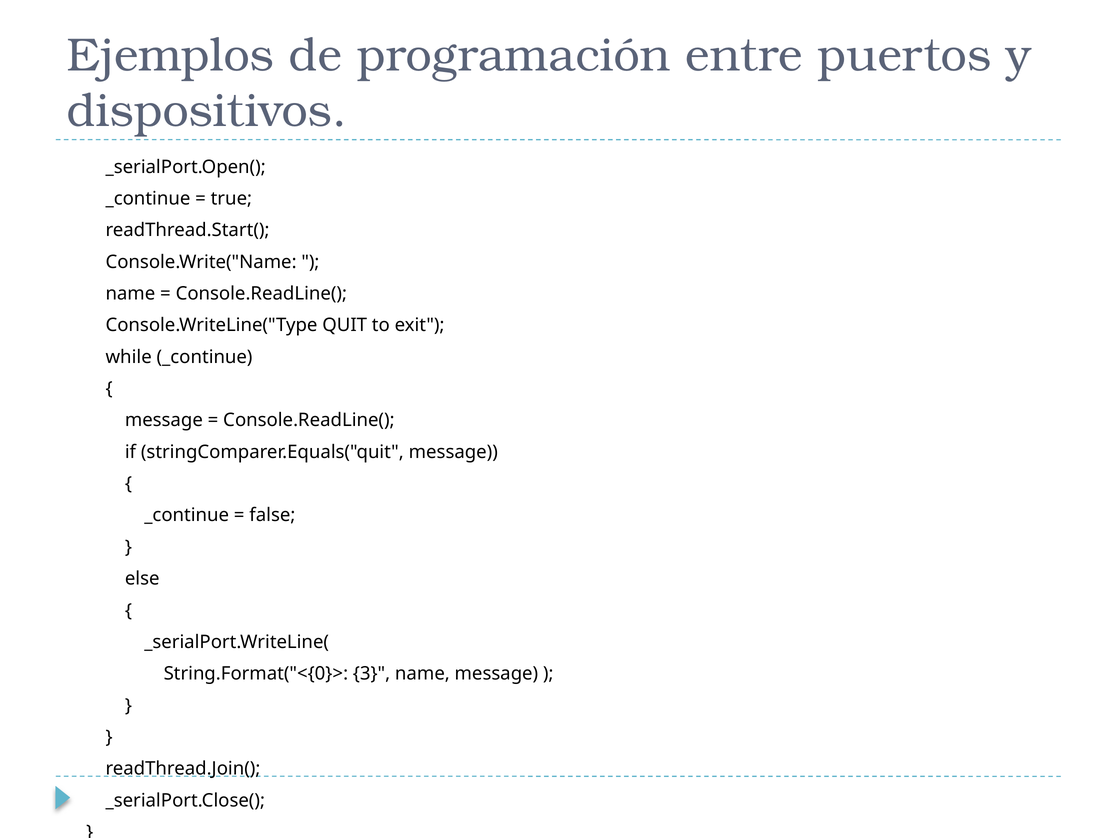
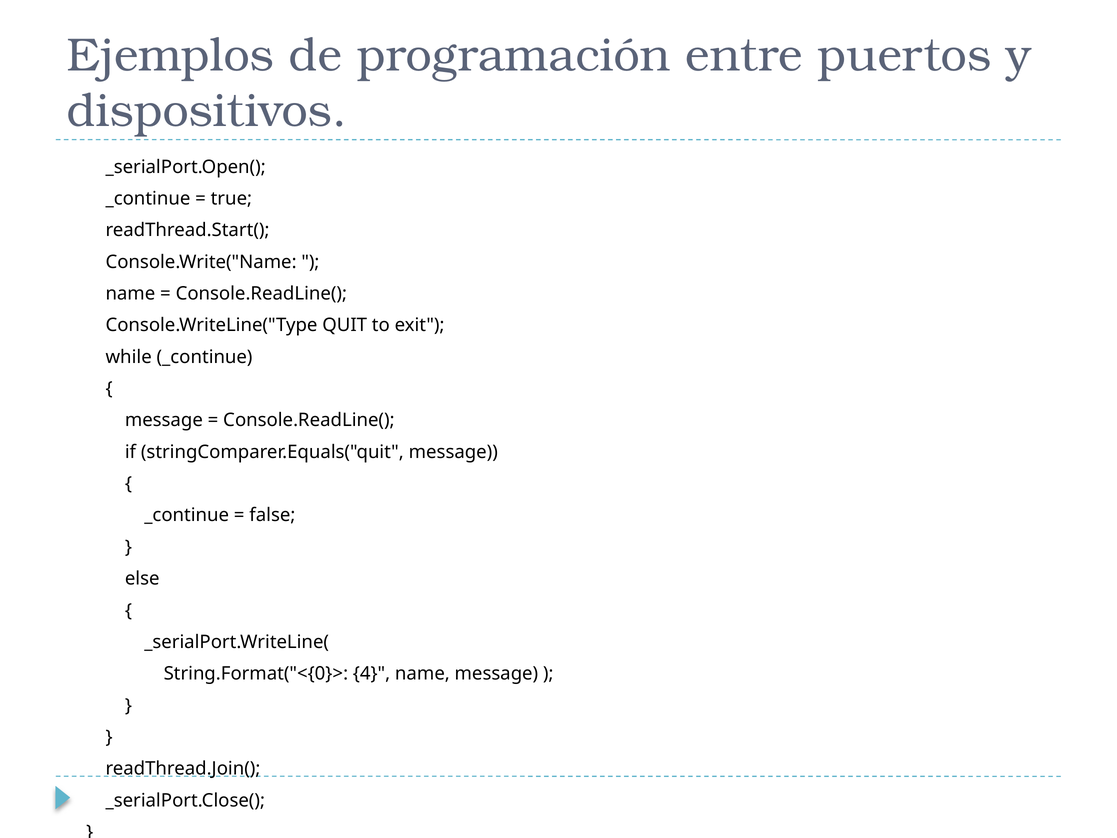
3: 3 -> 4 (371, 674)
